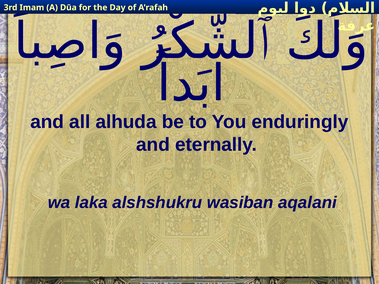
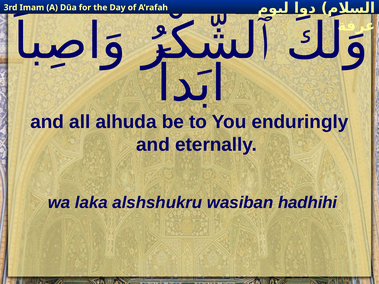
aqalani: aqalani -> hadhihi (308, 203)
